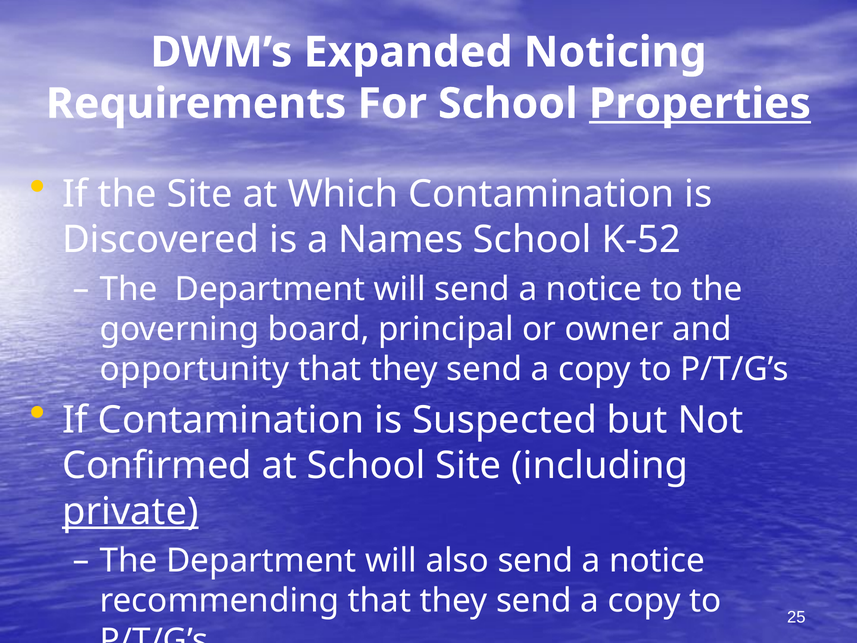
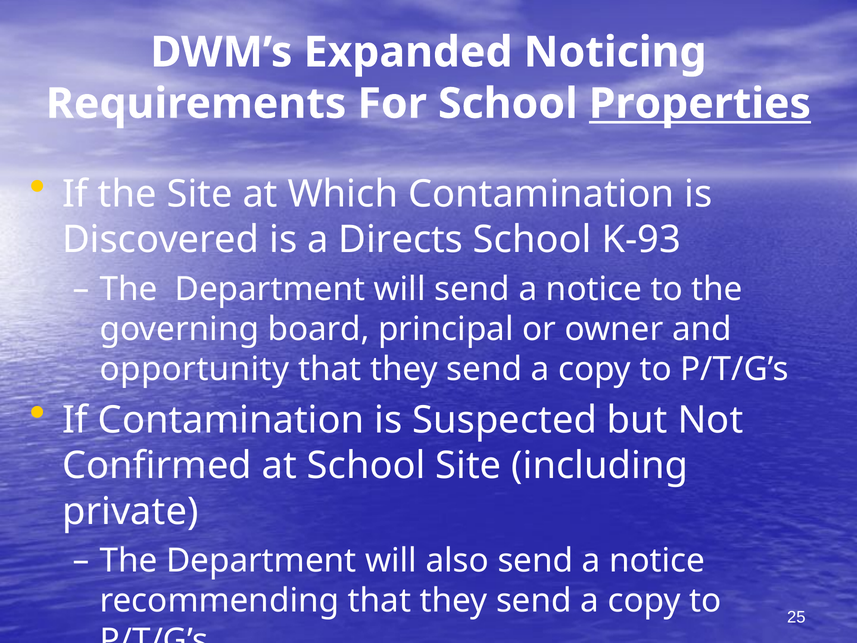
Names: Names -> Directs (401, 240)
K-52: K-52 -> K-93 (641, 240)
private underline: present -> none (130, 511)
